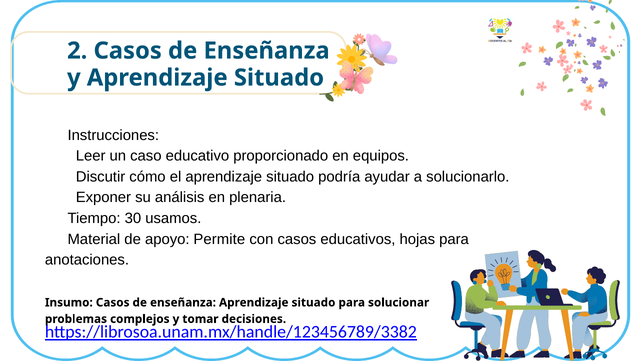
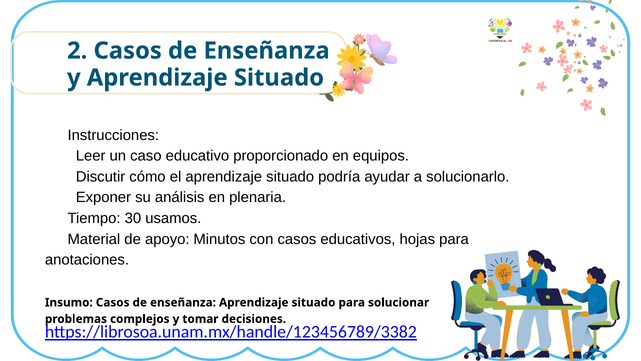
Permite: Permite -> Minutos (219, 239)
